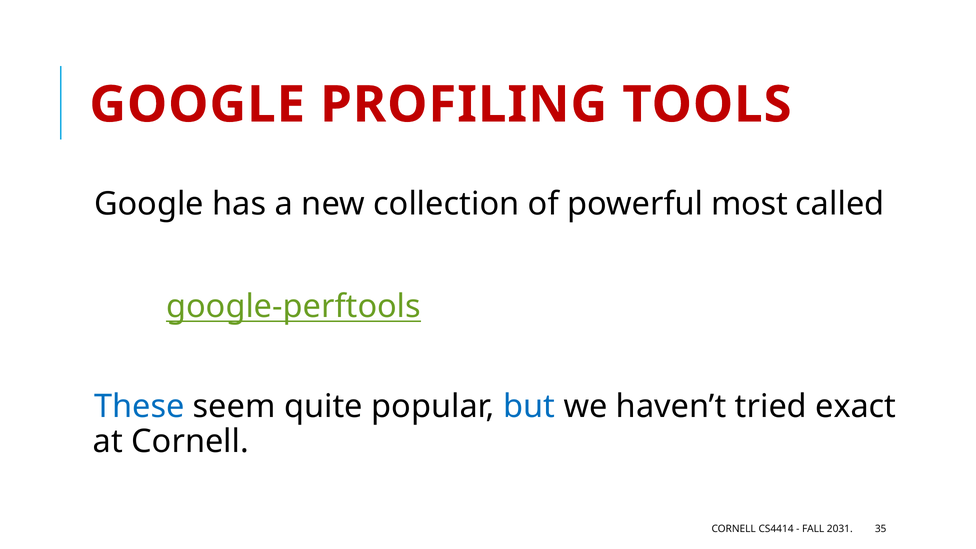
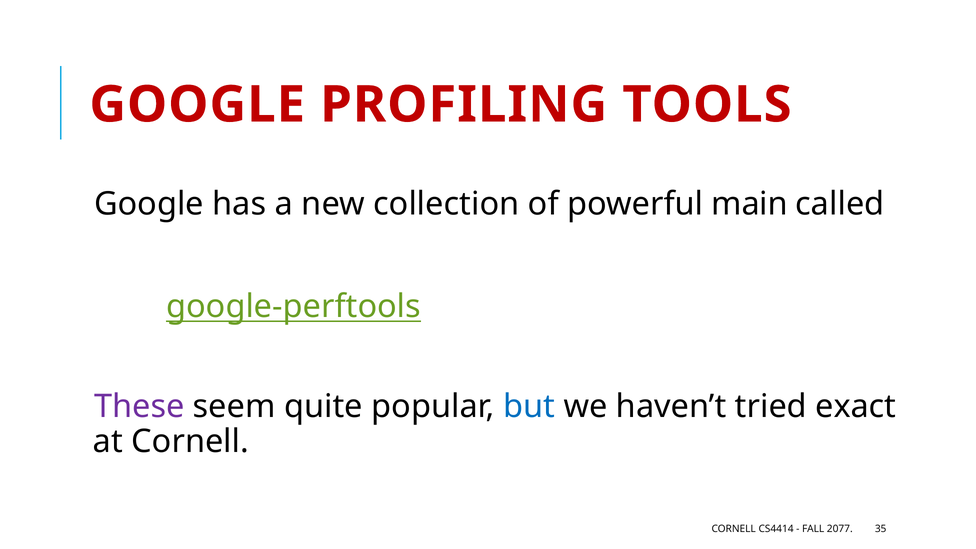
most: most -> main (750, 204)
These colour: blue -> purple (139, 406)
2031: 2031 -> 2077 (840, 529)
